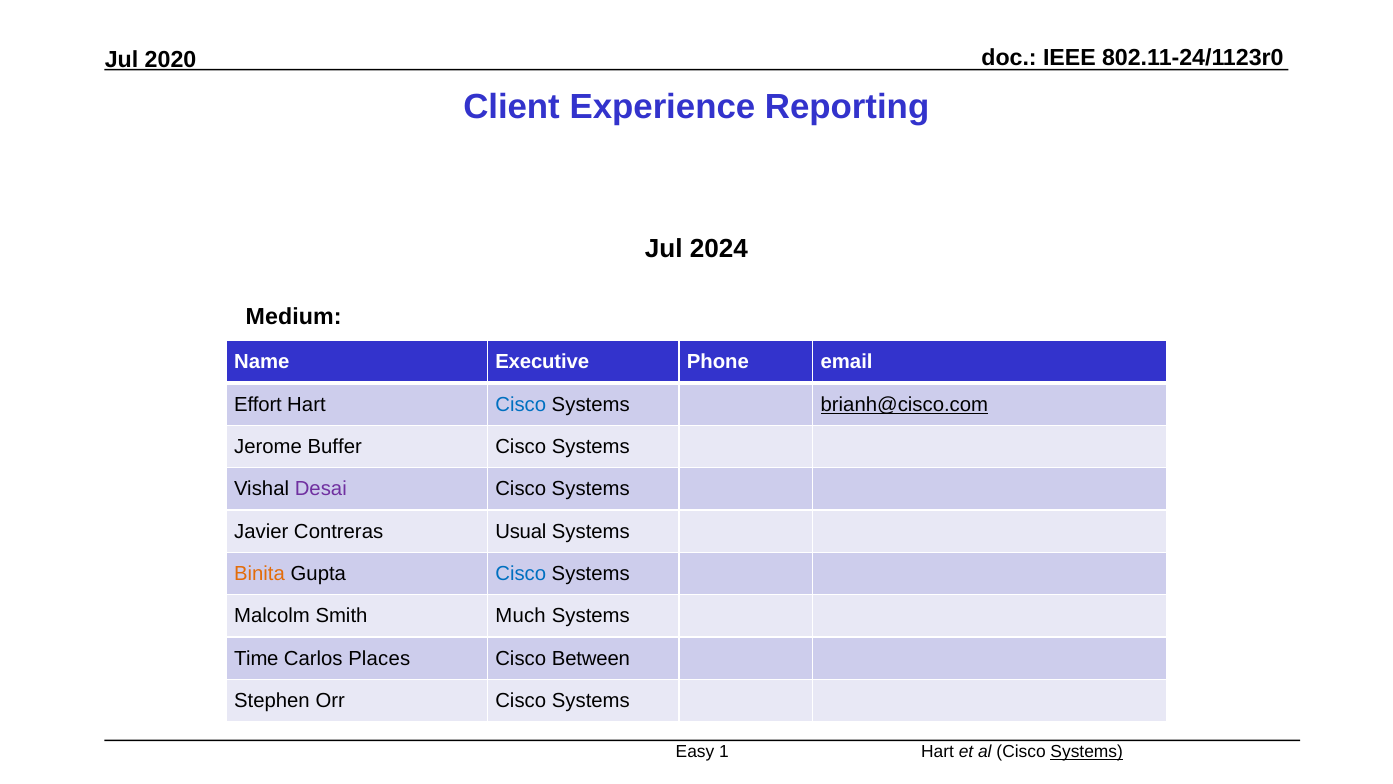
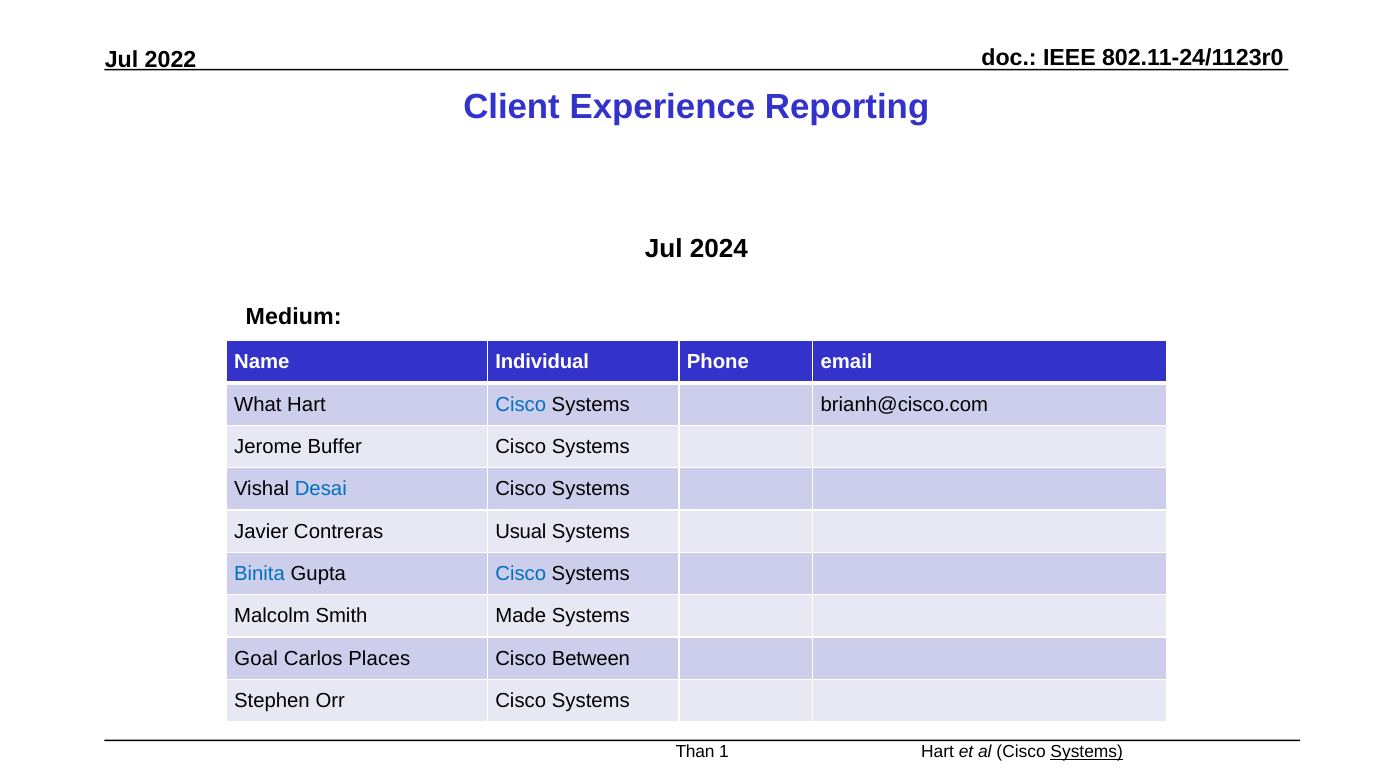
2020: 2020 -> 2022 (171, 59)
Executive: Executive -> Individual (542, 362)
Effort: Effort -> What (258, 404)
brianh@cisco.com underline: present -> none (904, 404)
Desai colour: purple -> blue (321, 489)
Binita colour: orange -> blue (260, 573)
Much: Much -> Made (521, 616)
Time: Time -> Goal (256, 658)
Easy: Easy -> Than (695, 751)
